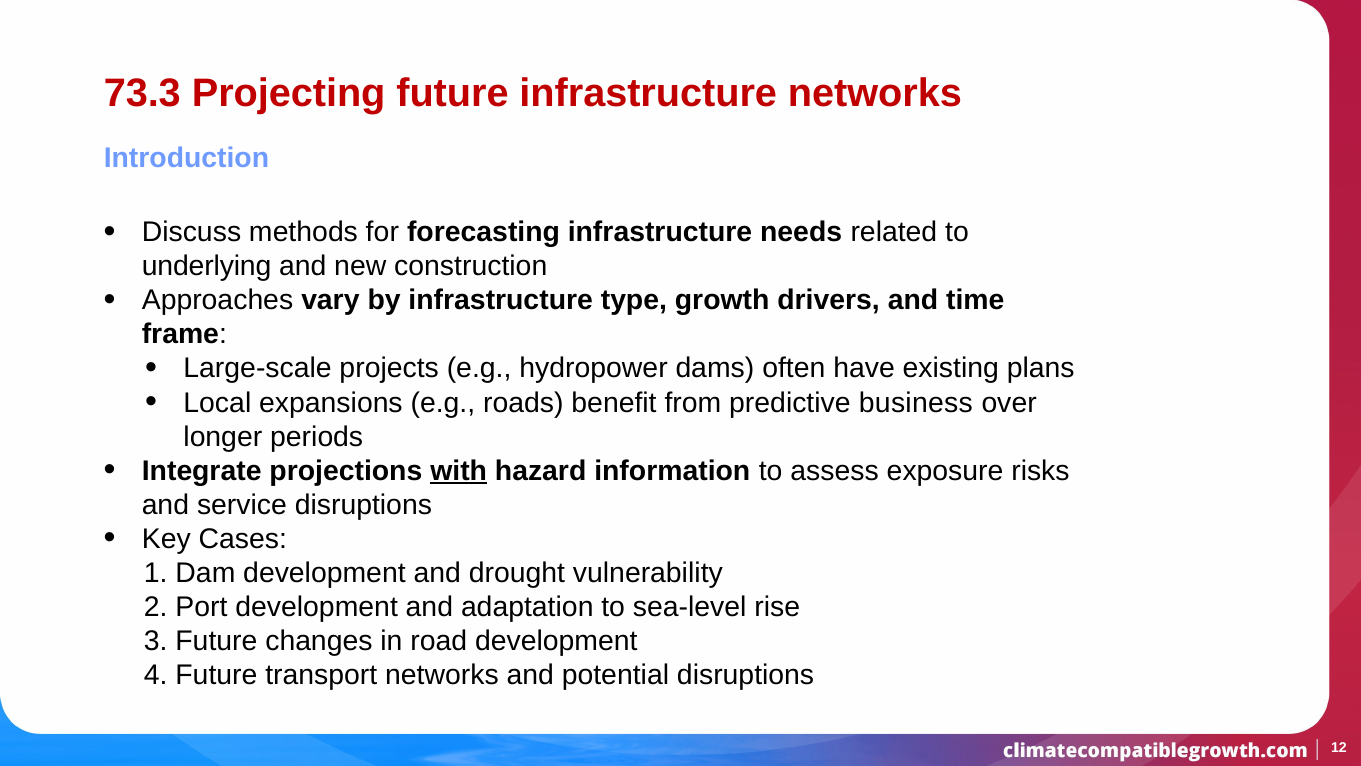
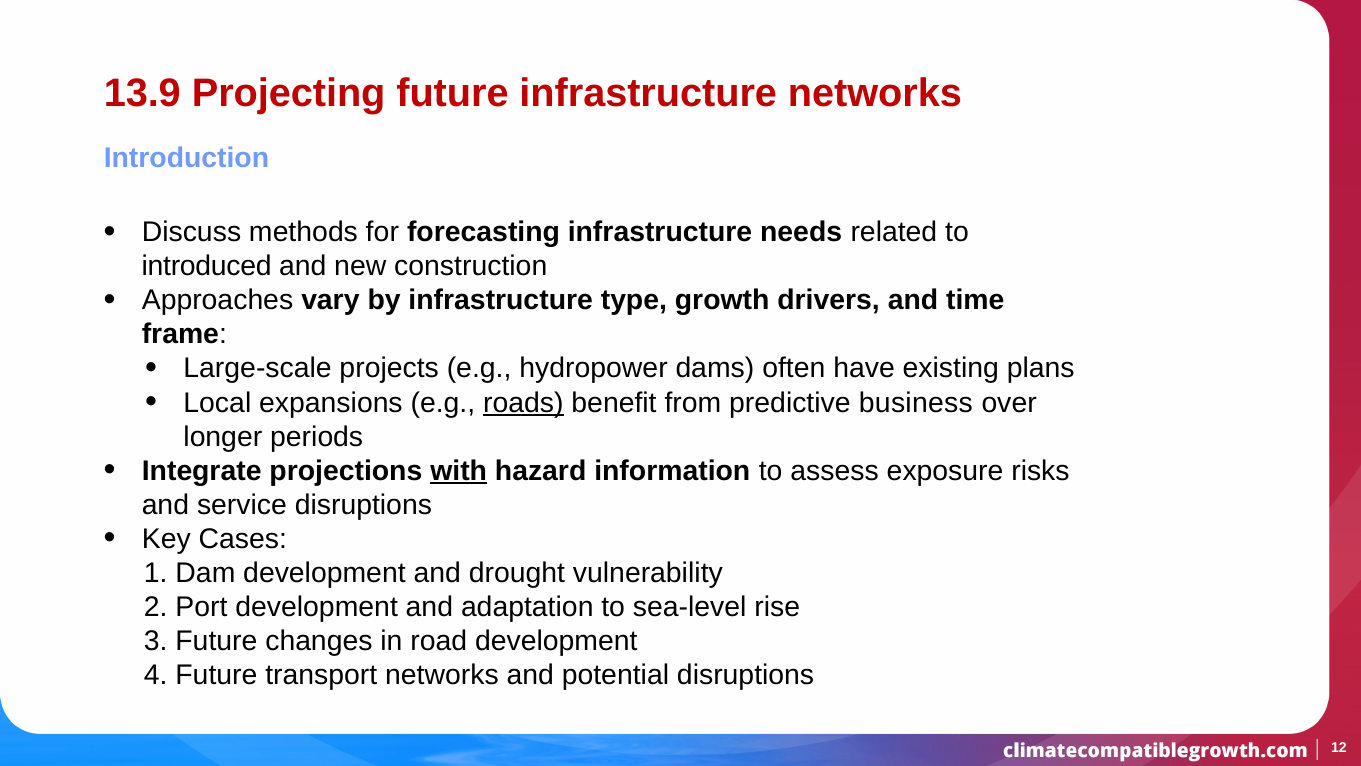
73.3: 73.3 -> 13.9 (142, 93)
underlying: underlying -> introduced (207, 266)
roads underline: none -> present (523, 402)
